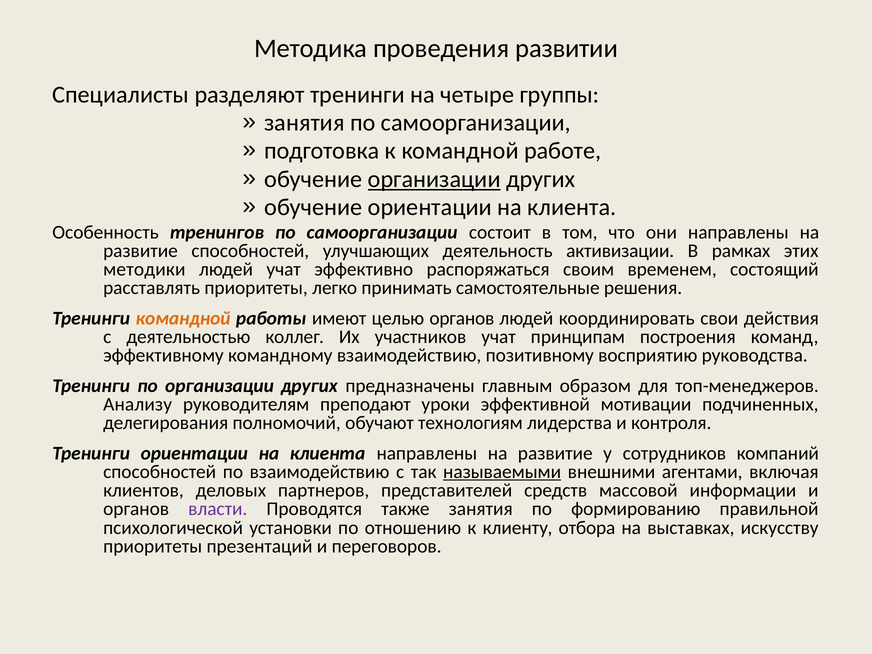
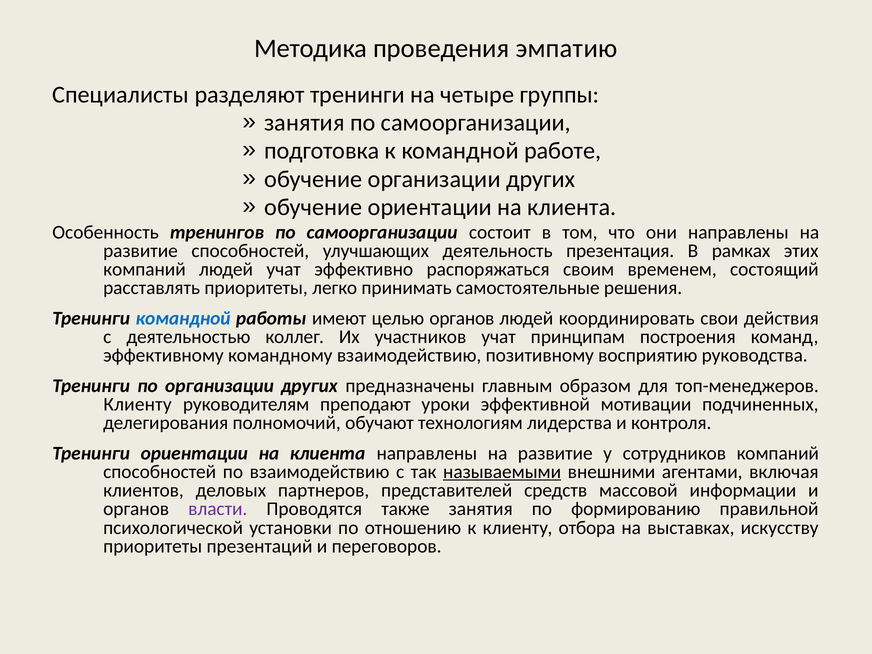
развитии: развитии -> эмпатию (566, 49)
организации underline: present -> none (434, 179)
активизации: активизации -> презентация (620, 251)
методики: методики -> компаний (144, 269)
командной colour: orange -> blue (183, 318)
Анализу: Анализу -> Клиенту (138, 404)
